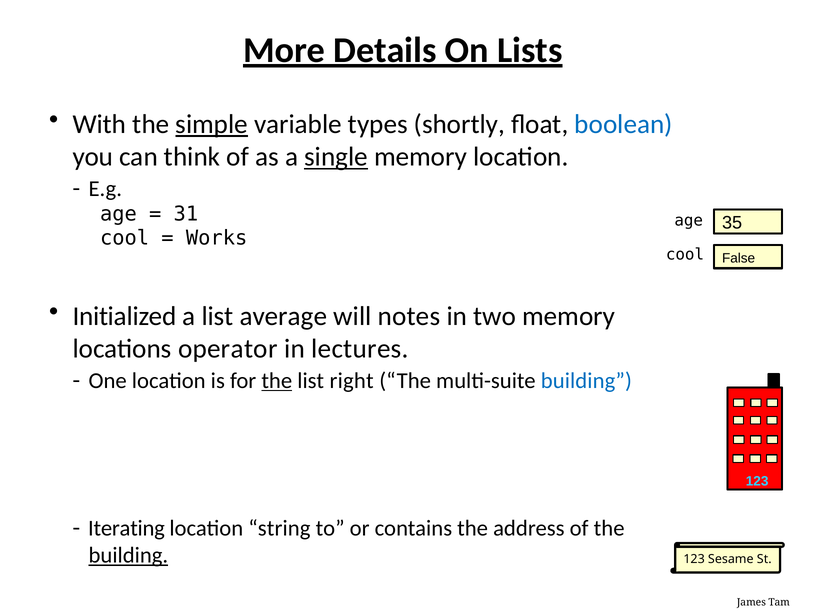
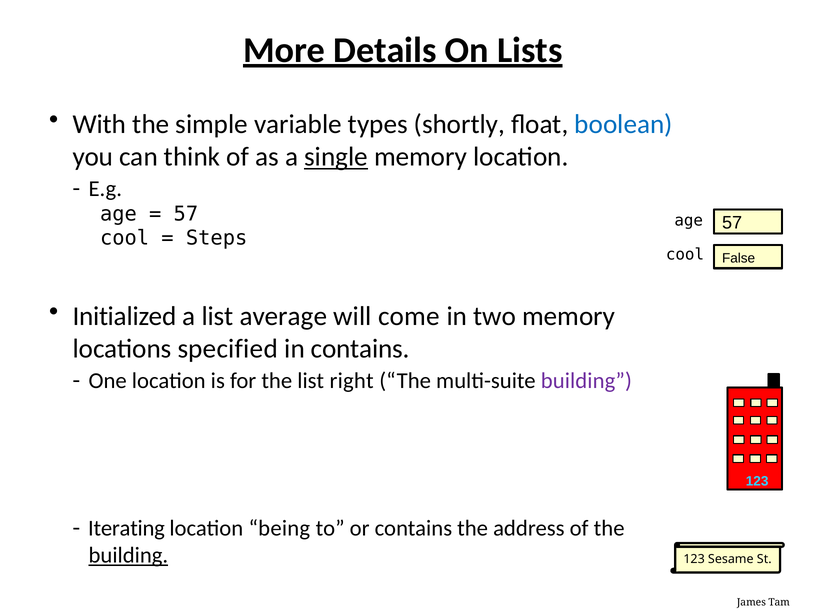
simple underline: present -> none (212, 124)
31: 31 -> 57 (186, 214)
age 35: 35 -> 57 (732, 223)
Works: Works -> Steps (217, 238)
notes: notes -> come (409, 316)
operator: operator -> specified (228, 349)
in lectures: lectures -> contains (360, 349)
the underline: present -> none (277, 381)
building colour: blue -> purple (586, 381)
string: string -> being (279, 528)
